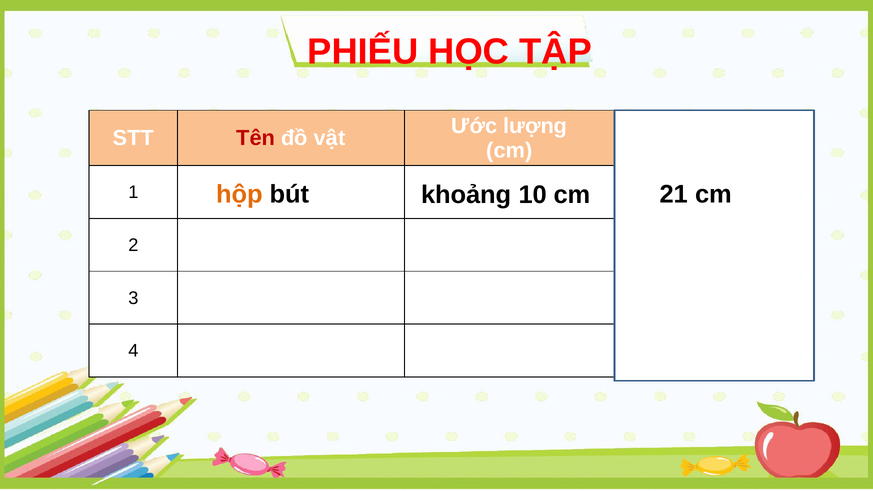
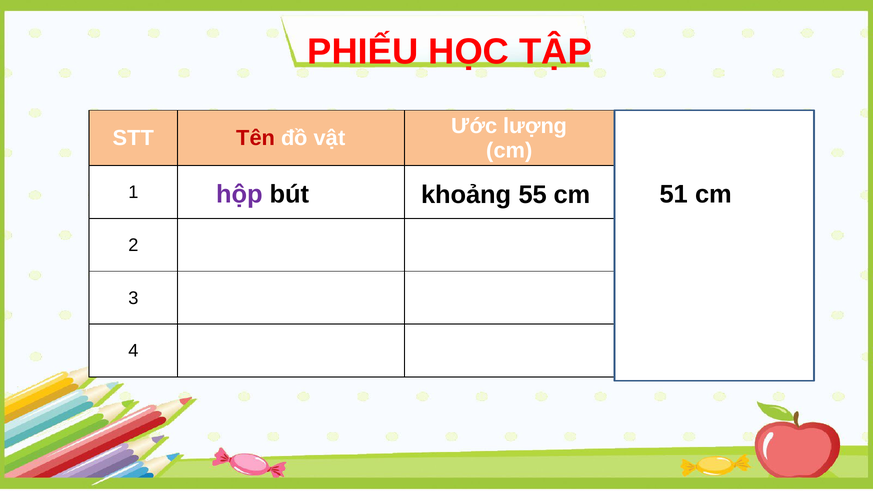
hộp colour: orange -> purple (239, 194)
10: 10 -> 55 (533, 195)
21: 21 -> 51 (674, 194)
